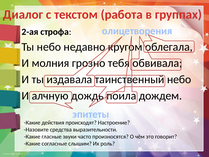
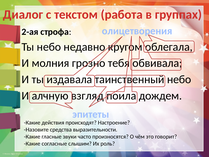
дождь: дождь -> взгляд (87, 96)
